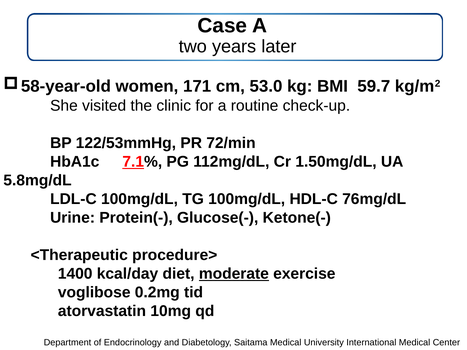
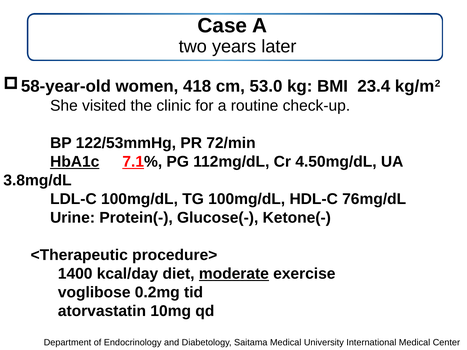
171: 171 -> 418 (197, 86)
59.7: 59.7 -> 23.4 (374, 86)
HbA1c underline: none -> present (75, 162)
1.50mg/dL: 1.50mg/dL -> 4.50mg/dL (336, 162)
5.8mg/dL: 5.8mg/dL -> 3.8mg/dL (38, 181)
